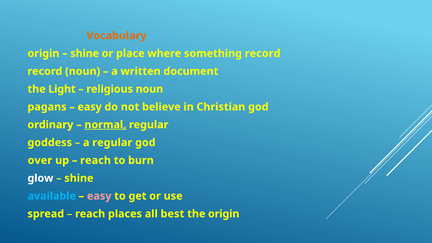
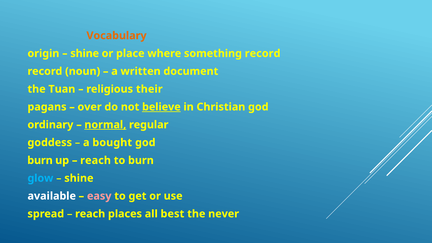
Light: Light -> Tuan (62, 89)
religious noun: noun -> their (149, 89)
easy: easy -> over (90, 107)
believe underline: none -> present (161, 107)
a regular: regular -> bought (112, 143)
over: over -> burn (40, 160)
glow colour: white -> light blue (40, 178)
available colour: light blue -> white (52, 196)
the origin: origin -> never (224, 214)
